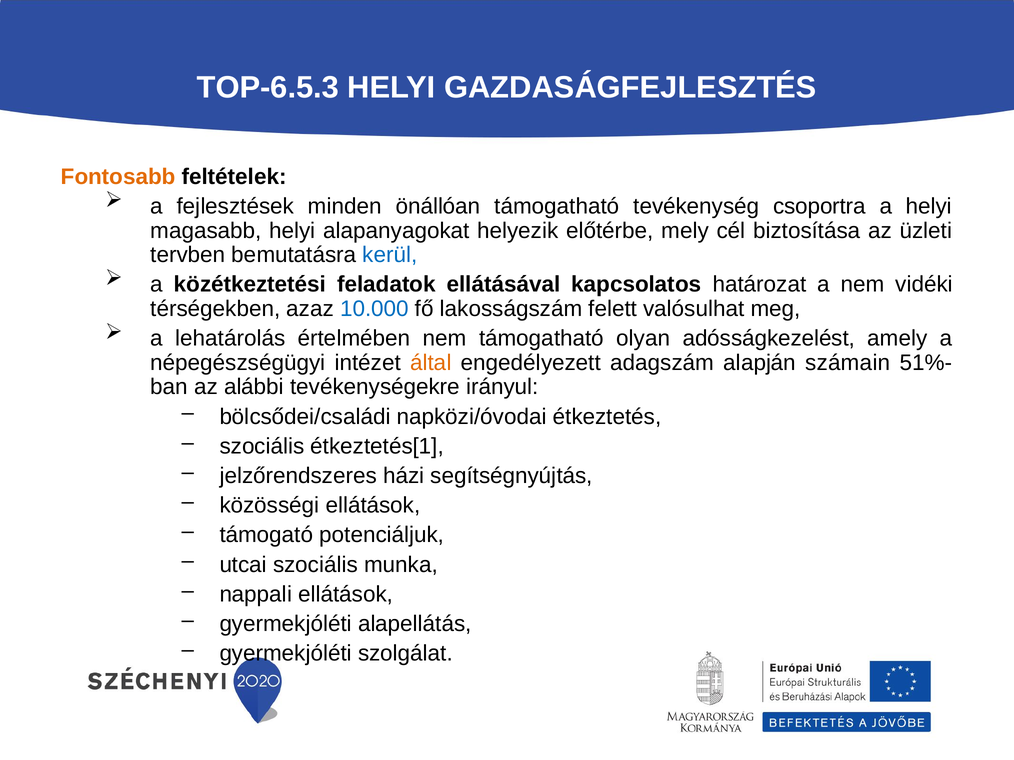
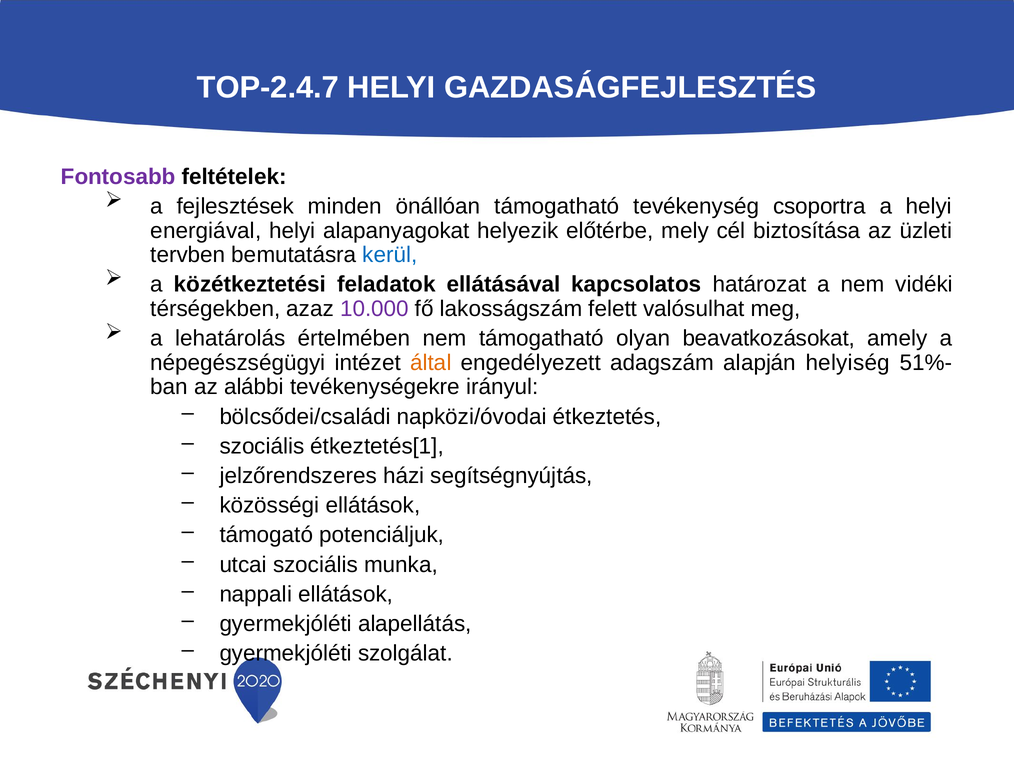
TOP-6.5.3: TOP-6.5.3 -> TOP-2.4.7 (268, 88)
Fontosabb colour: orange -> purple (118, 177)
magasabb: magasabb -> energiával (206, 231)
10.000 colour: blue -> purple (374, 309)
adósságkezelést: adósságkezelést -> beavatkozásokat (769, 339)
számain: számain -> helyiség (848, 363)
